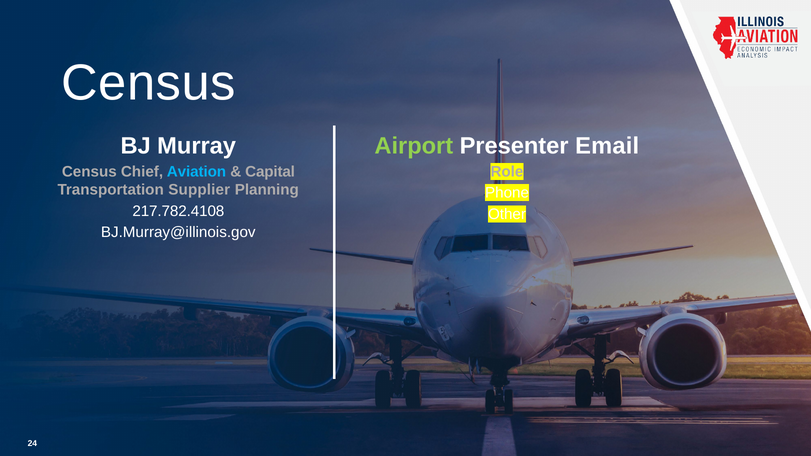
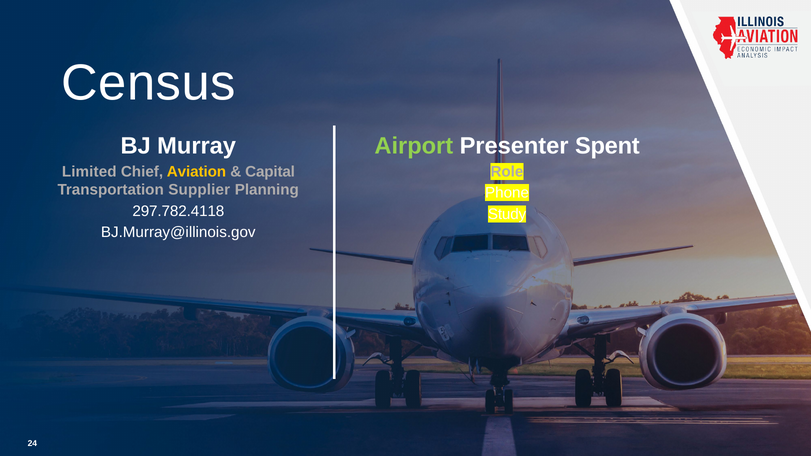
Email: Email -> Spent (607, 146)
Census: Census -> Limited (89, 172)
Aviation colour: light blue -> yellow (196, 172)
217.782.4108: 217.782.4108 -> 297.782.4118 (178, 211)
Other: Other -> Study (507, 214)
